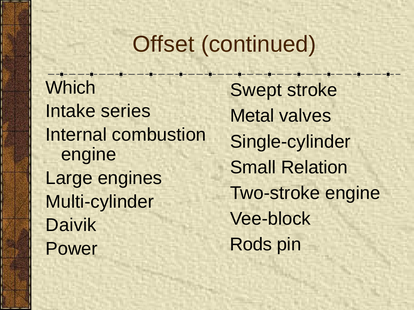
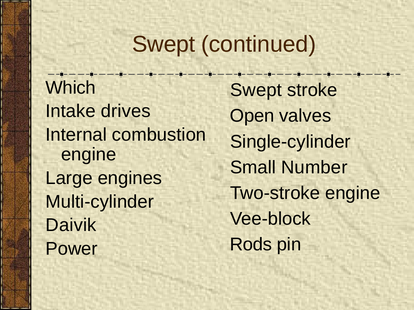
Offset: Offset -> Swept (164, 44)
series: series -> drives (126, 111)
Metal: Metal -> Open (252, 116)
Relation: Relation -> Number (314, 168)
